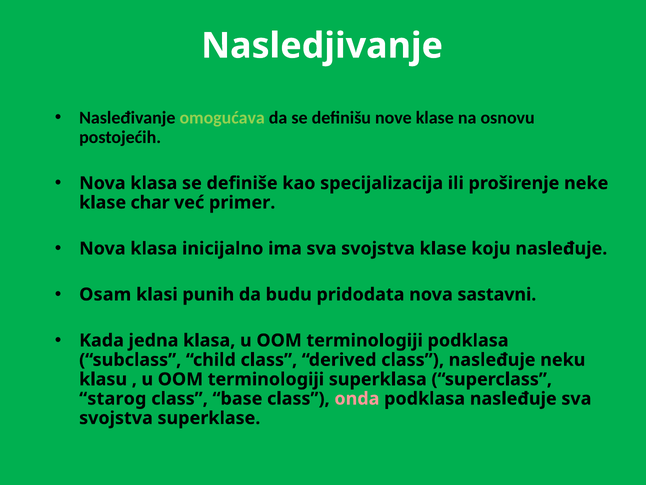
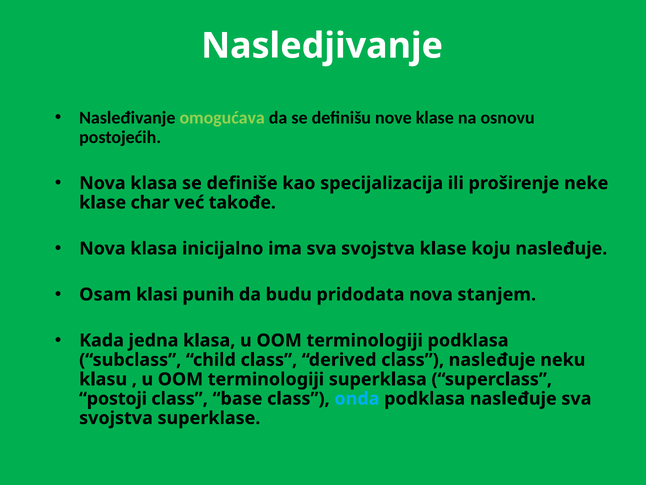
primer: primer -> takođe (242, 202)
sastavni: sastavni -> stanjem (497, 294)
starog: starog -> postoji (113, 398)
onda colour: pink -> light blue (357, 398)
